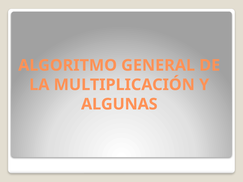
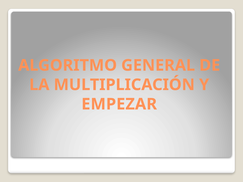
ALGUNAS: ALGUNAS -> EMPEZAR (119, 104)
